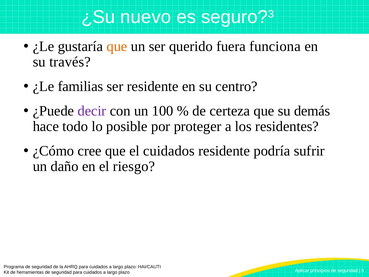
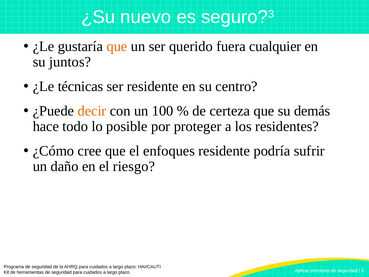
funciona: funciona -> cualquier (275, 46)
través: través -> juntos (70, 62)
familias: familias -> técnicas (80, 86)
decir colour: purple -> orange (92, 111)
el cuidados: cuidados -> enfoques (169, 151)
